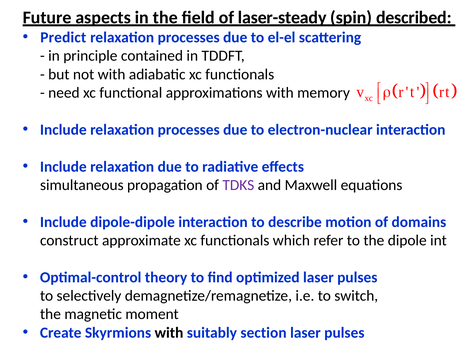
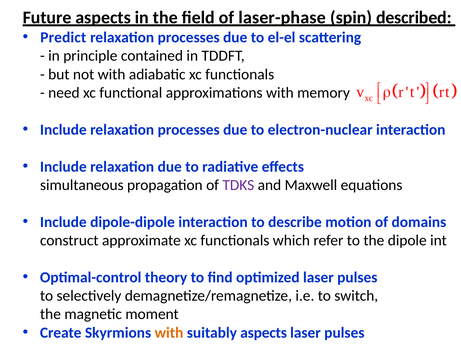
laser-steady: laser-steady -> laser-phase (282, 18)
with colour: black -> orange (169, 332)
suitably section: section -> aspects (264, 332)
